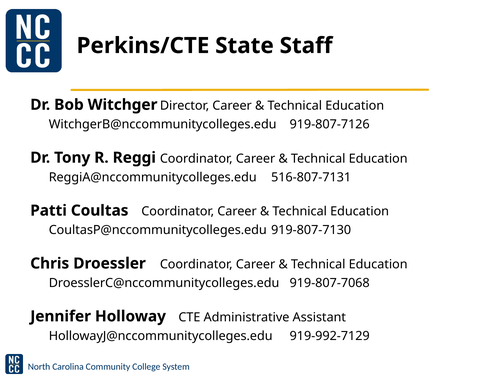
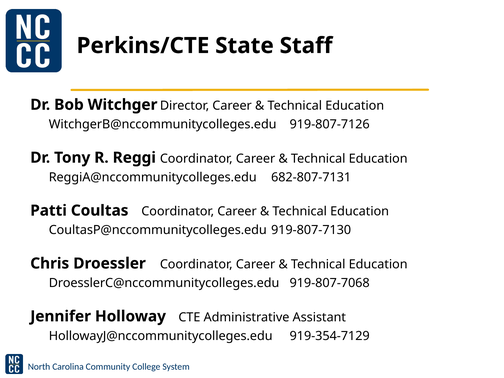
516-807-7131: 516-807-7131 -> 682-807-7131 (311, 177)
919-992-7129: 919-992-7129 -> 919-354-7129 (330, 336)
